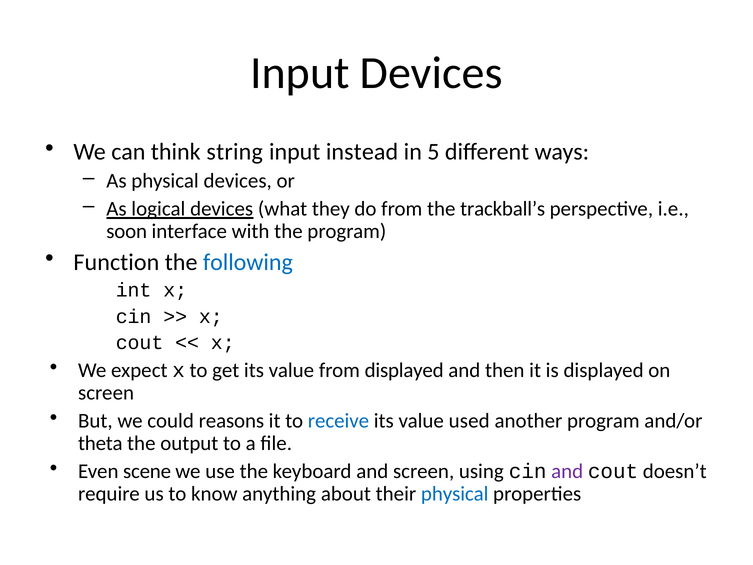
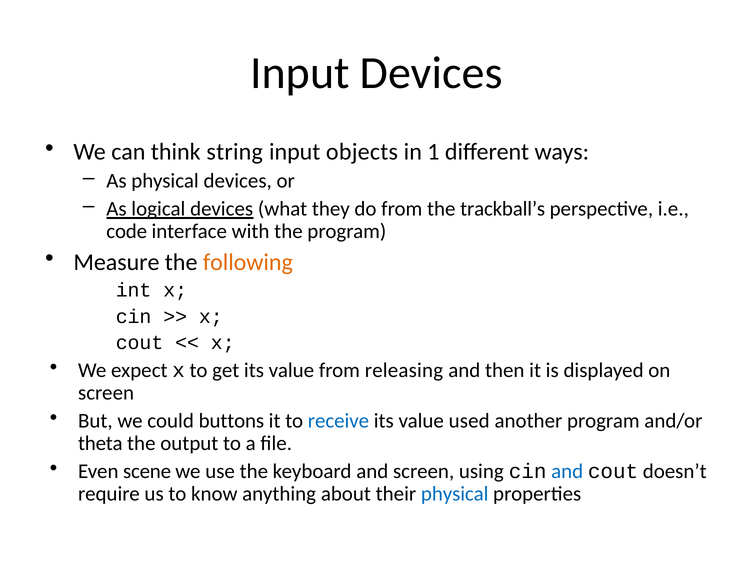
instead: instead -> objects (362, 152)
5: 5 -> 1 (433, 152)
soon: soon -> code (127, 231)
Function: Function -> Measure (116, 262)
following colour: blue -> orange (248, 262)
from displayed: displayed -> releasing (404, 370)
reasons: reasons -> buttons (231, 421)
and colour: purple -> blue (567, 471)
